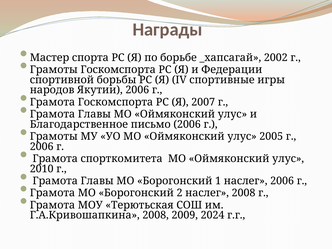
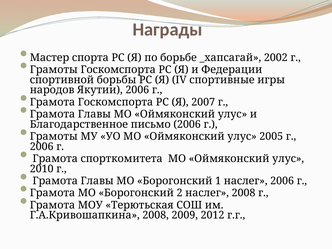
2024: 2024 -> 2012 (213, 215)
